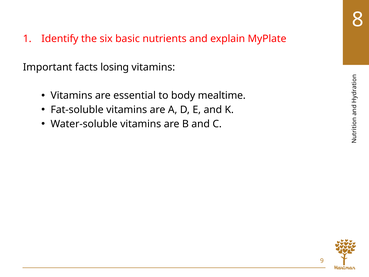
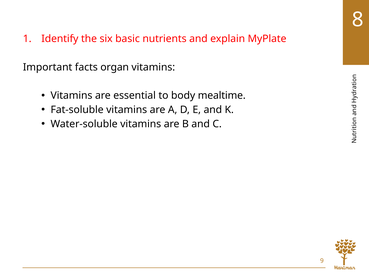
losing: losing -> organ (115, 67)
